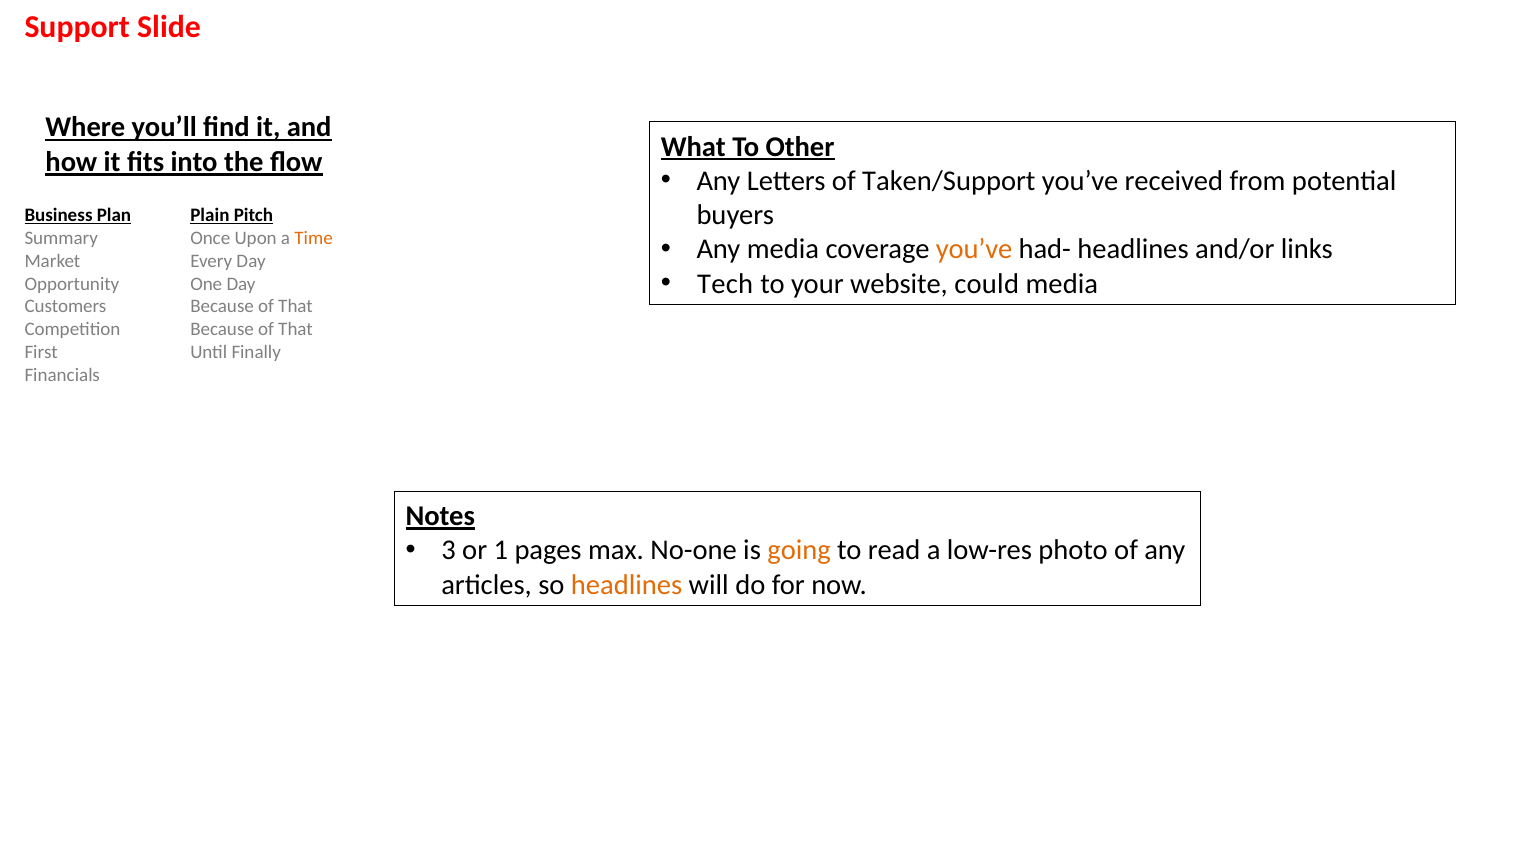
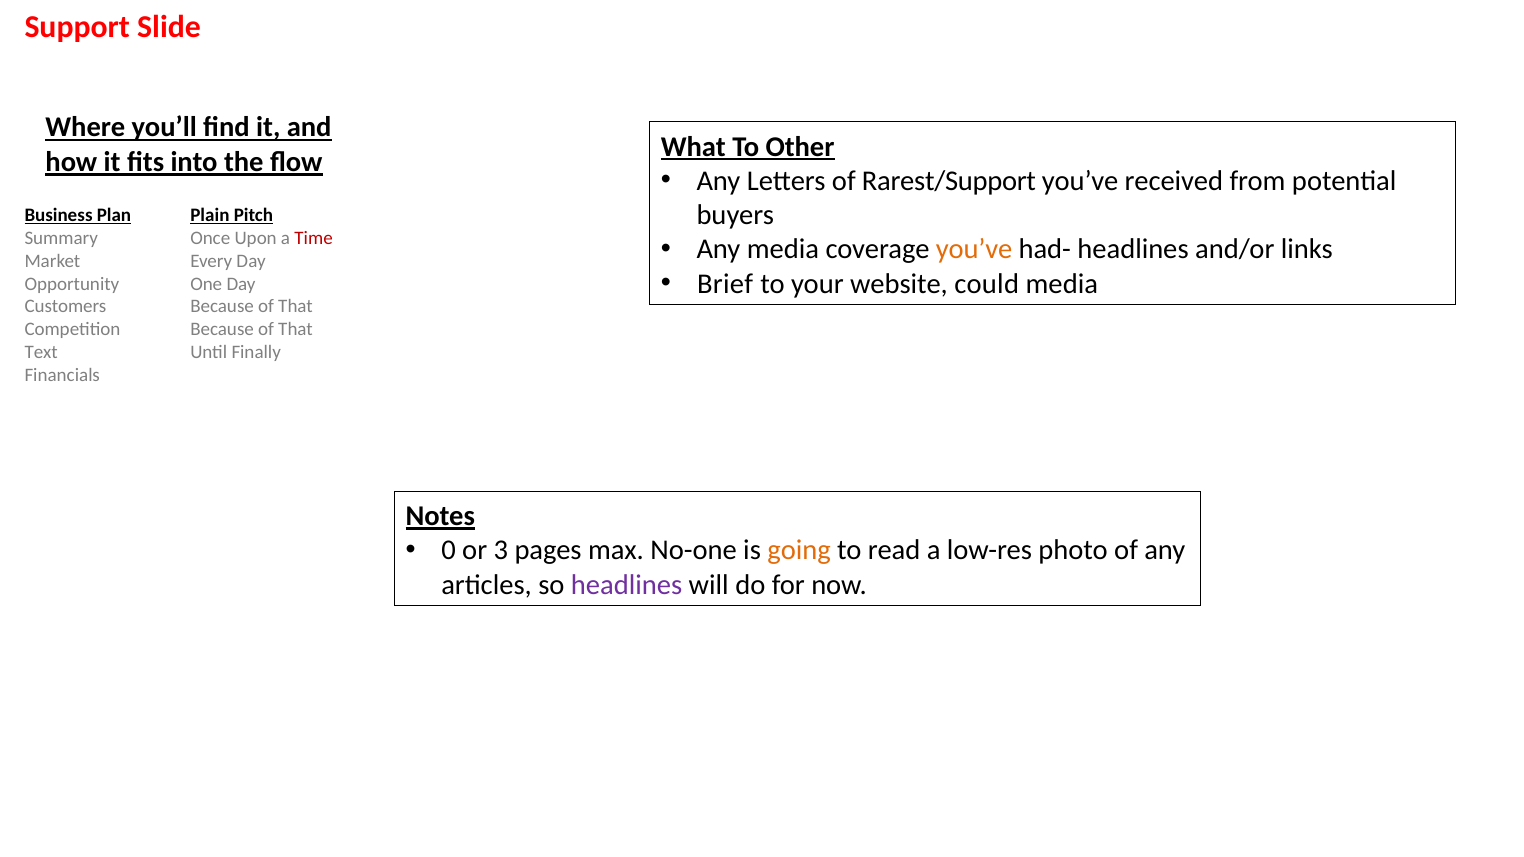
Taken/Support: Taken/Support -> Rarest/Support (949, 181)
Time colour: orange -> red (314, 238)
Tech: Tech -> Brief (725, 284)
First: First -> Text (41, 352)
3: 3 -> 0 (449, 550)
1: 1 -> 3 (501, 550)
headlines colour: orange -> purple (627, 585)
